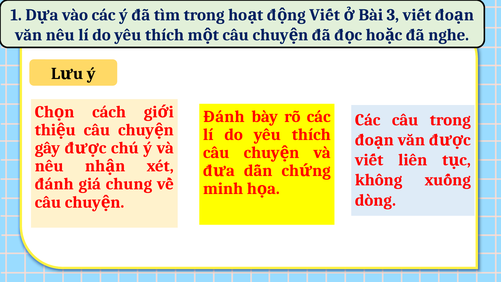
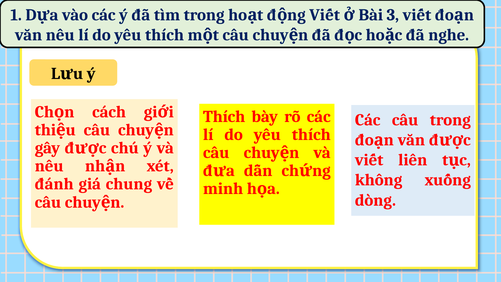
Đánh: Đánh -> Thích (224, 116)
